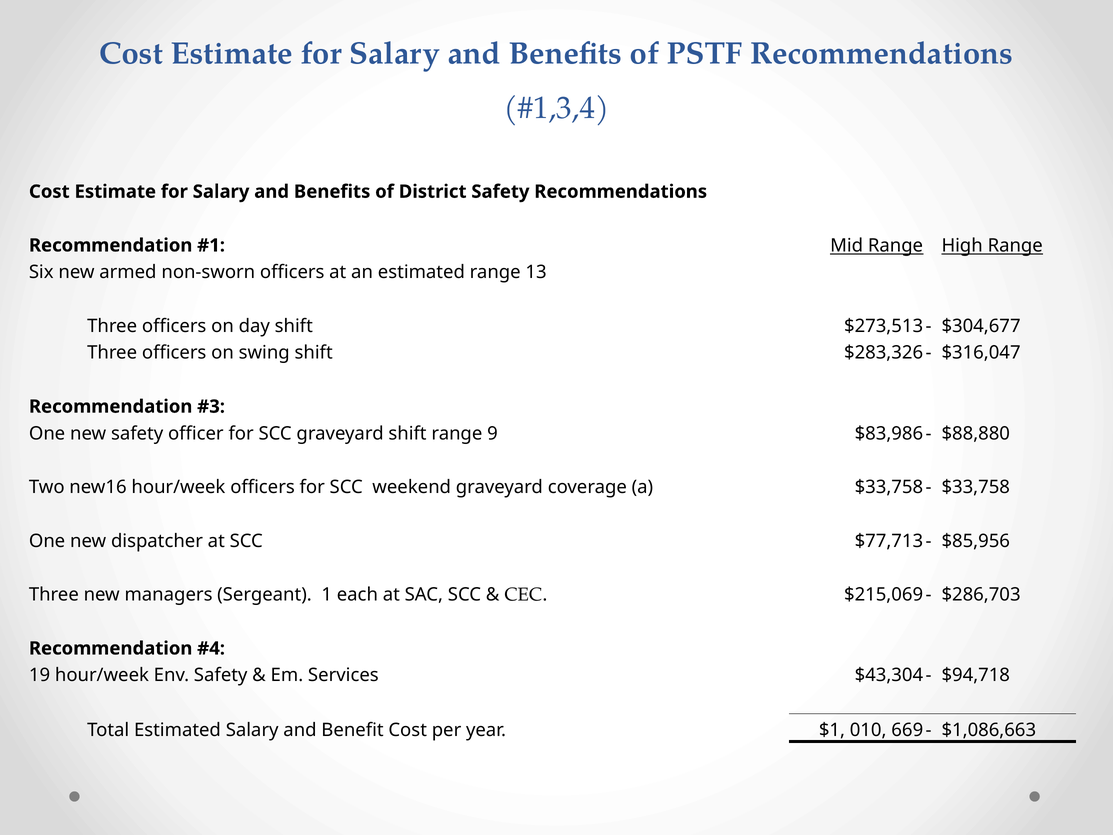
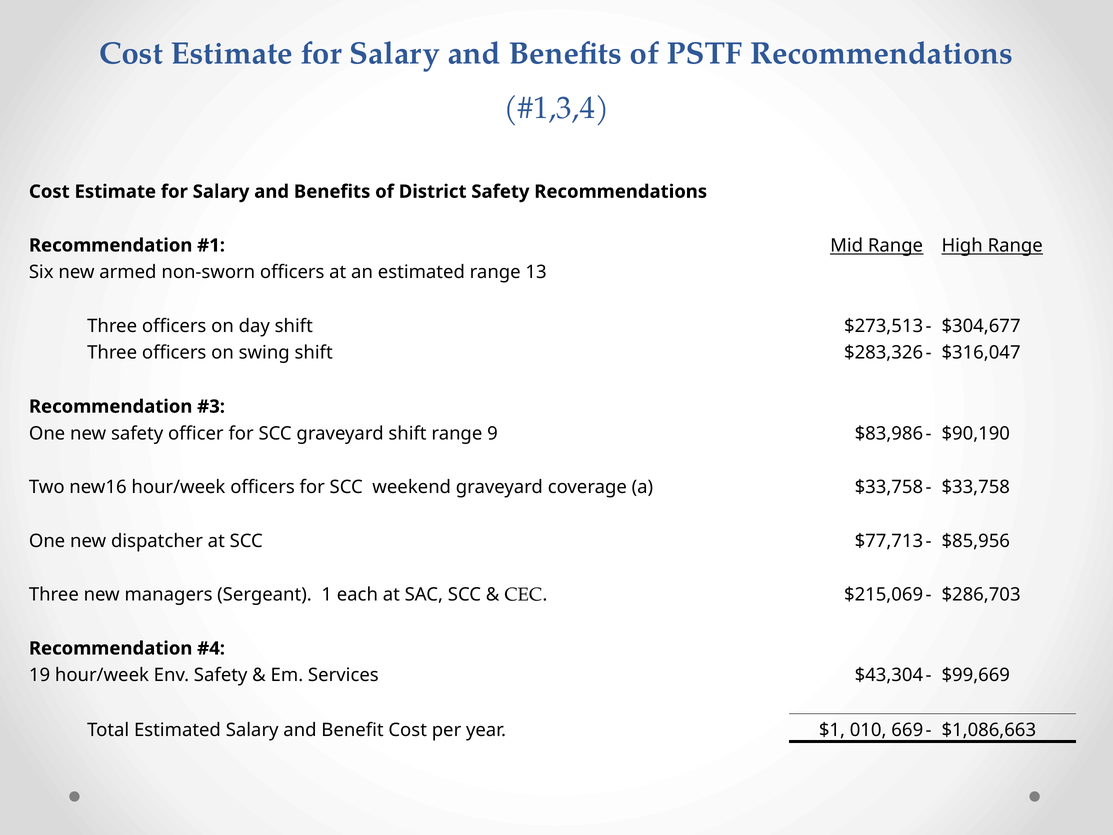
$88,880: $88,880 -> $90,190 (976, 433)
$94,718: $94,718 -> $99,669 (976, 675)
